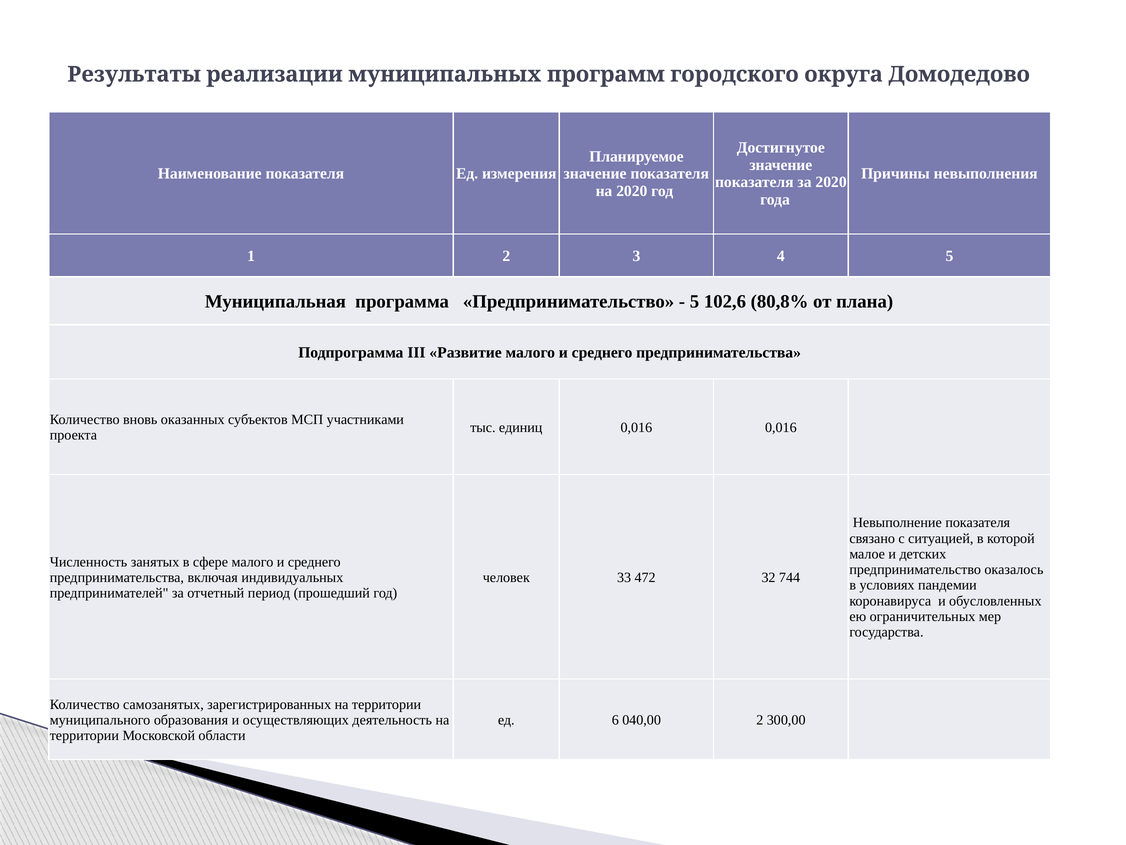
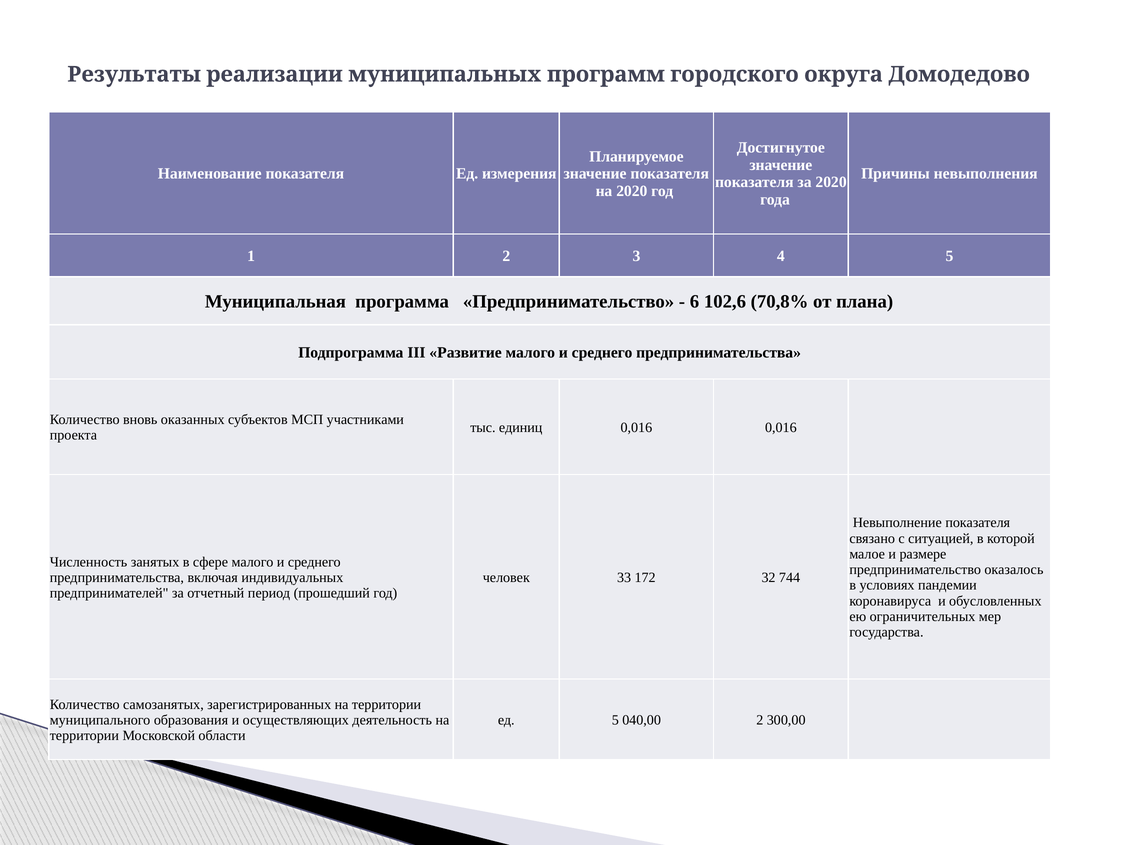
5: 5 -> 6 (695, 301)
80,8%: 80,8% -> 70,8% (780, 301)
детских: детских -> размере (923, 554)
472: 472 -> 172 (645, 577)
ед 6: 6 -> 5 (615, 720)
